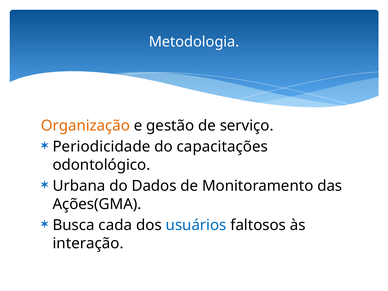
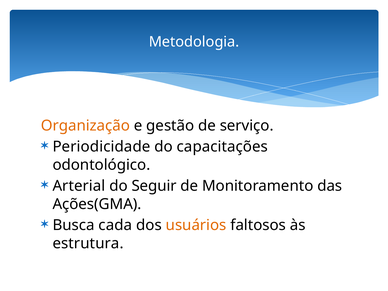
Urbana: Urbana -> Arterial (79, 186)
Dados: Dados -> Seguir (154, 186)
usuários colour: blue -> orange (196, 225)
interação: interação -> estrutura (88, 243)
